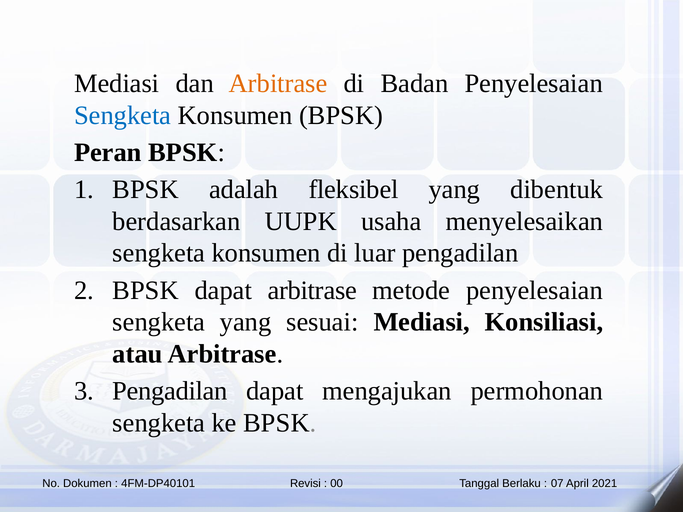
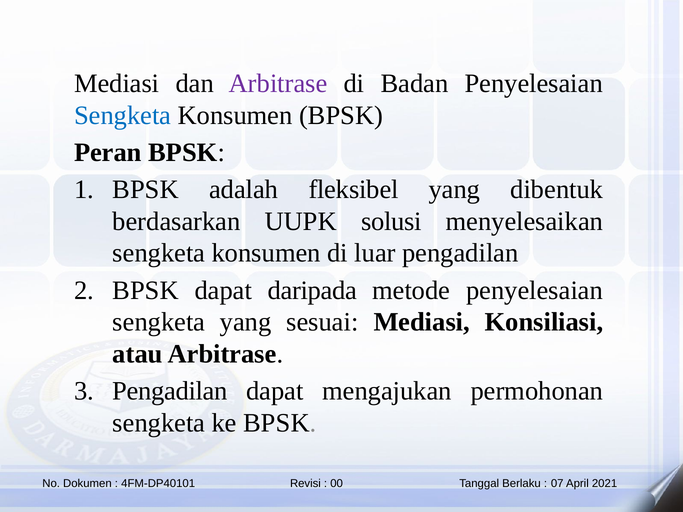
Arbitrase colour: orange -> purple (278, 84)
usaha: usaha -> solusi (391, 222)
dapat arbitrase: arbitrase -> daripada (312, 290)
